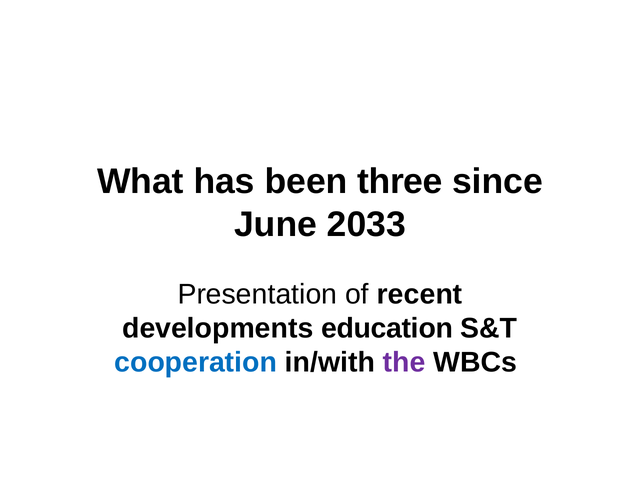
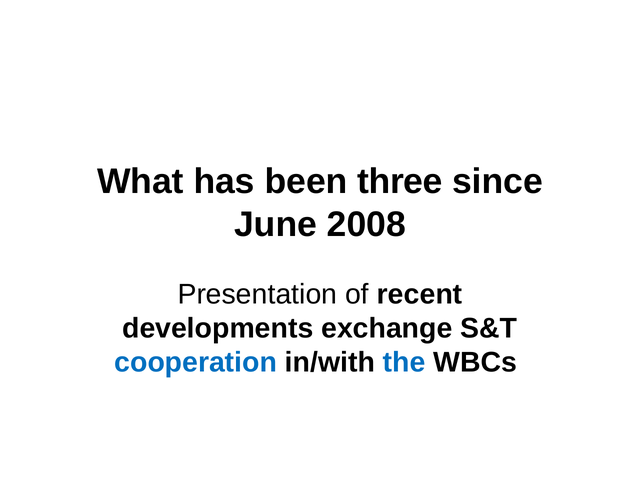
2033: 2033 -> 2008 (366, 224)
education: education -> exchange (387, 328)
the colour: purple -> blue (404, 363)
